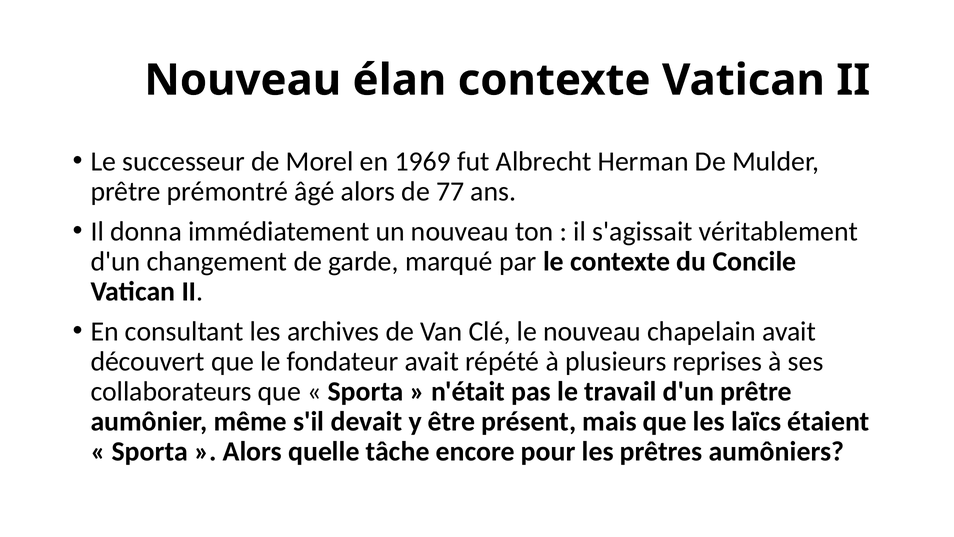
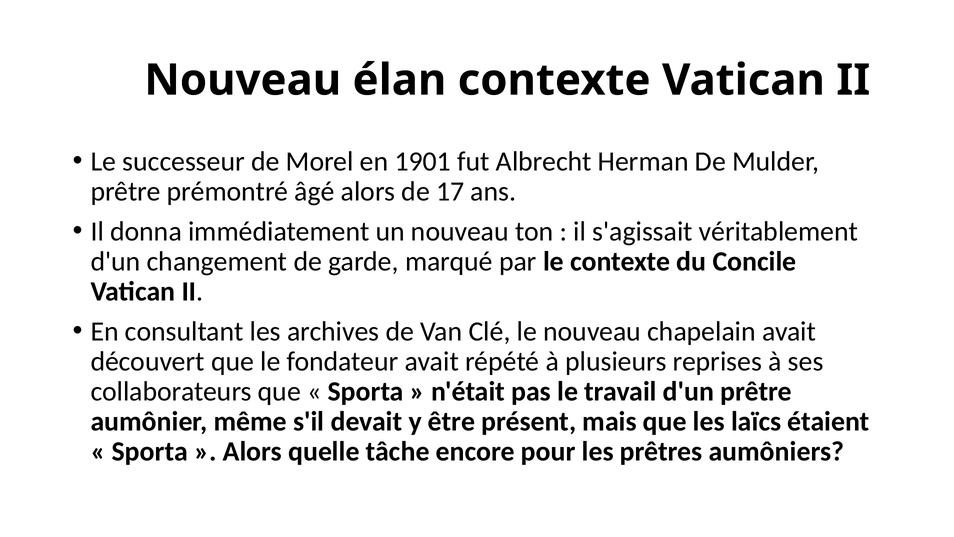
1969: 1969 -> 1901 (423, 161)
77: 77 -> 17 (450, 191)
